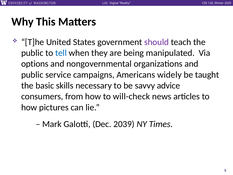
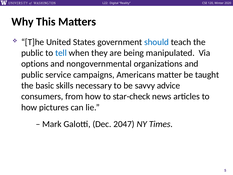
should colour: purple -> blue (157, 42)
widely: widely -> matter (169, 75)
will-check: will-check -> star-check (132, 96)
2039: 2039 -> 2047 (124, 124)
